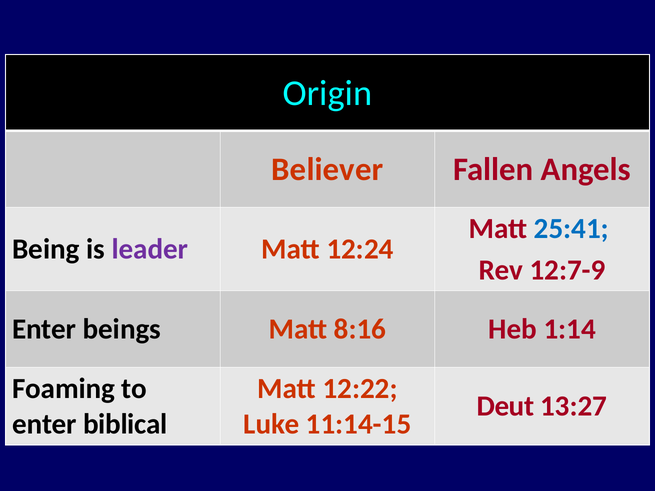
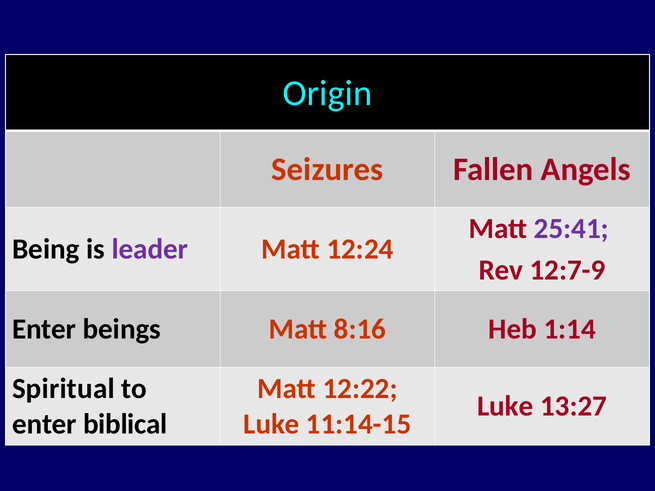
Believer: Believer -> Seizures (327, 170)
25:41 colour: blue -> purple (571, 229)
Foaming: Foaming -> Spiritual (63, 389)
Deut: Deut -> Luke (505, 407)
